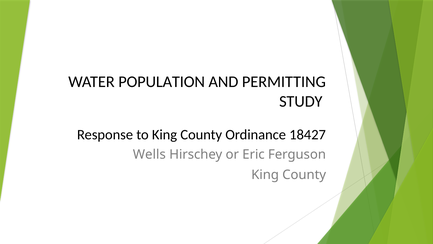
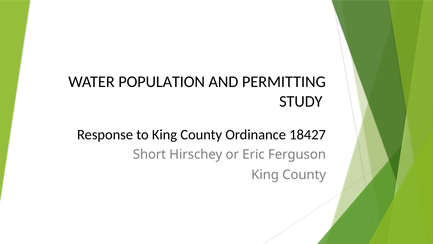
Wells: Wells -> Short (149, 154)
